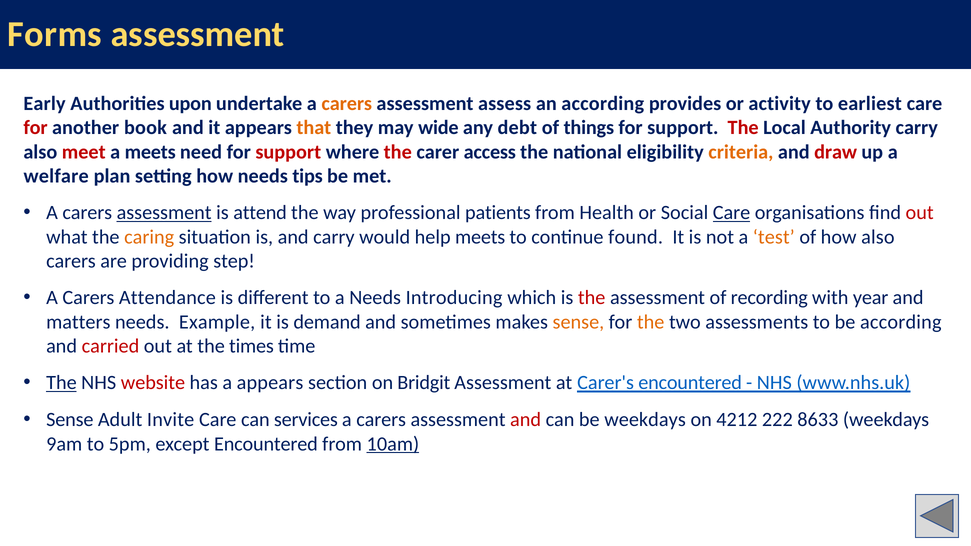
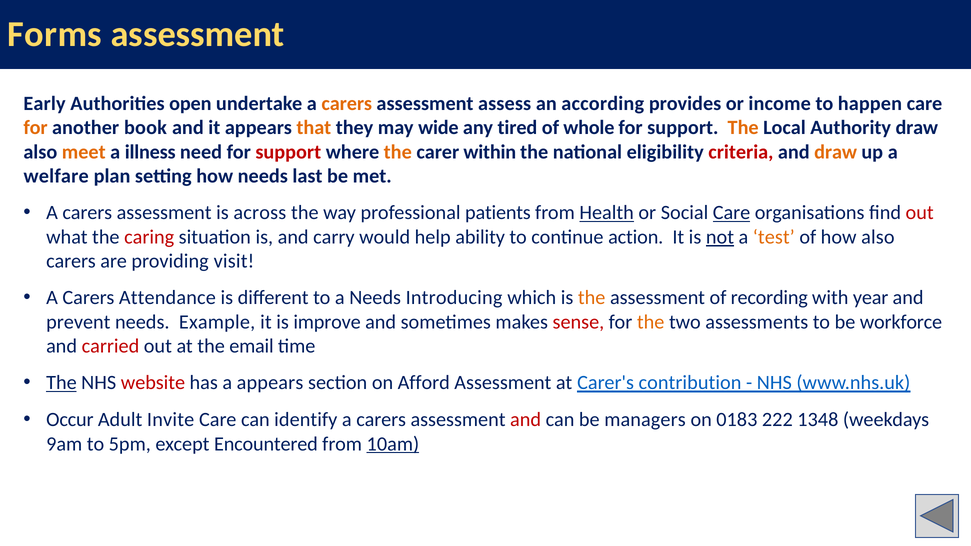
upon: upon -> open (190, 104)
activity: activity -> income (780, 104)
earliest: earliest -> happen (870, 104)
for colour: red -> orange (36, 128)
debt: debt -> tired (517, 128)
things: things -> whole (589, 128)
The colour: red -> orange (743, 128)
Authority carry: carry -> draw (917, 128)
meet colour: red -> orange (84, 152)
a meets: meets -> illness (150, 152)
the colour: red -> orange (398, 152)
access: access -> within (490, 152)
criteria colour: orange -> red (741, 152)
draw colour: red -> orange (836, 152)
tips: tips -> last (307, 176)
assessment underline: present -> none (164, 213)
attend: attend -> across (260, 213)
Health underline: none -> present (607, 213)
caring colour: orange -> red (149, 237)
help meets: meets -> ability (480, 237)
found: found -> action (636, 237)
not underline: none -> present (720, 237)
step: step -> visit (234, 261)
the colour: red -> orange (592, 298)
matters: matters -> prevent (78, 322)
demand: demand -> improve (327, 322)
sense colour: orange -> red (578, 322)
be according: according -> workforce (901, 322)
times: times -> email (251, 346)
Bridgit: Bridgit -> Afford (424, 383)
Carer's encountered: encountered -> contribution (690, 383)
Sense: Sense -> Occur (70, 420)
services: services -> identify (306, 420)
be weekdays: weekdays -> managers (645, 420)
4212: 4212 -> 0183 (737, 420)
8633: 8633 -> 1348 (818, 420)
